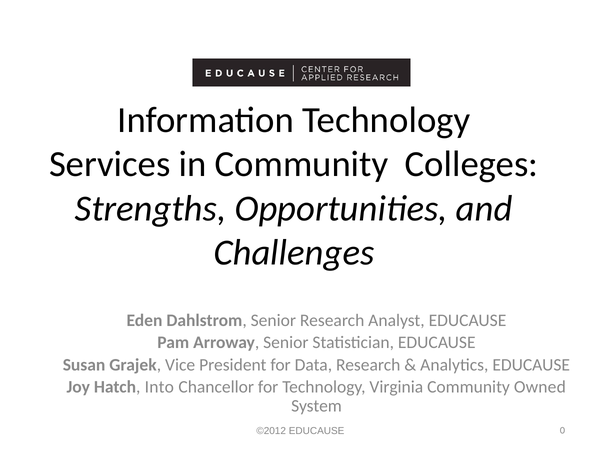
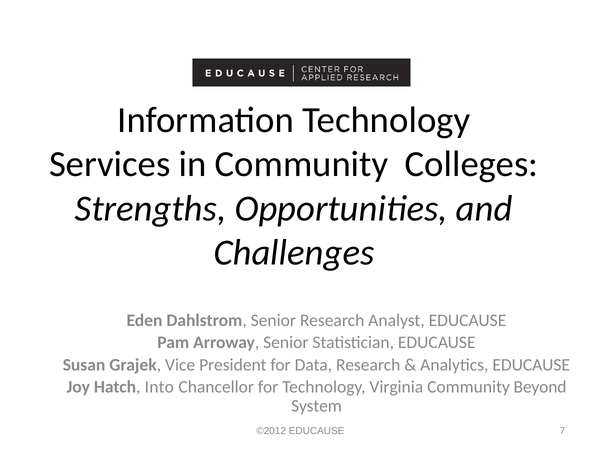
Owned: Owned -> Beyond (540, 387)
0: 0 -> 7 (562, 430)
